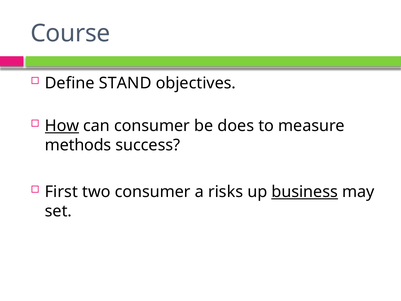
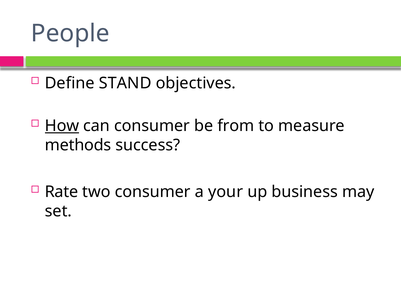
Course: Course -> People (70, 33)
does: does -> from (236, 126)
First: First -> Rate (62, 192)
risks: risks -> your (226, 192)
business underline: present -> none (305, 192)
